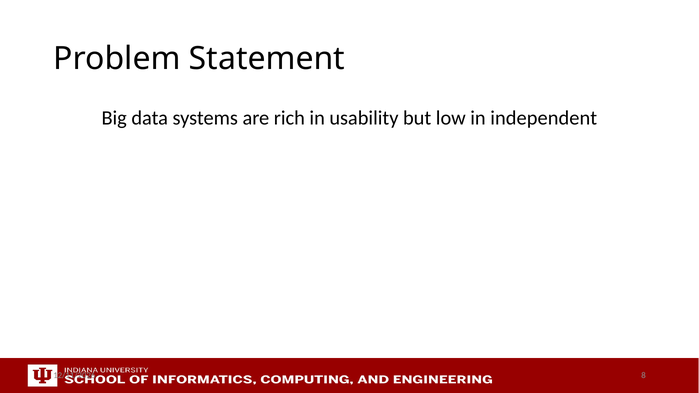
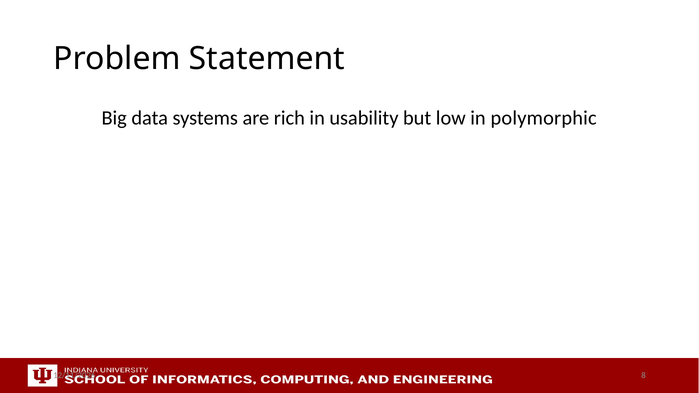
independent: independent -> polymorphic (544, 118)
